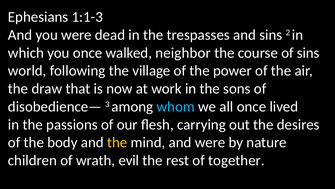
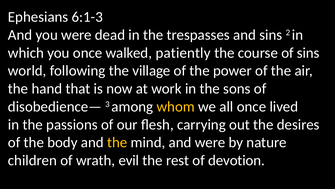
1:1-3: 1:1-3 -> 6:1-3 (87, 17)
neighbor: neighbor -> patiently (183, 53)
draw: draw -> hand (47, 88)
whom colour: light blue -> yellow (176, 106)
together: together -> devotion (236, 160)
